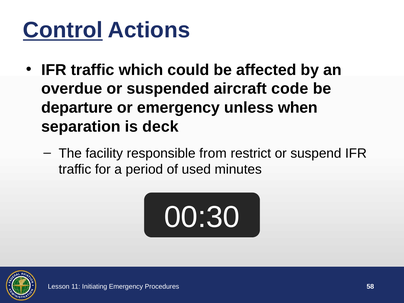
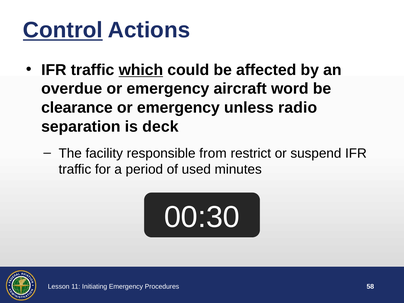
which underline: none -> present (141, 70)
overdue or suspended: suspended -> emergency (168, 89)
code: code -> word (290, 89)
departure: departure -> clearance (77, 108)
when: when -> radio (298, 108)
